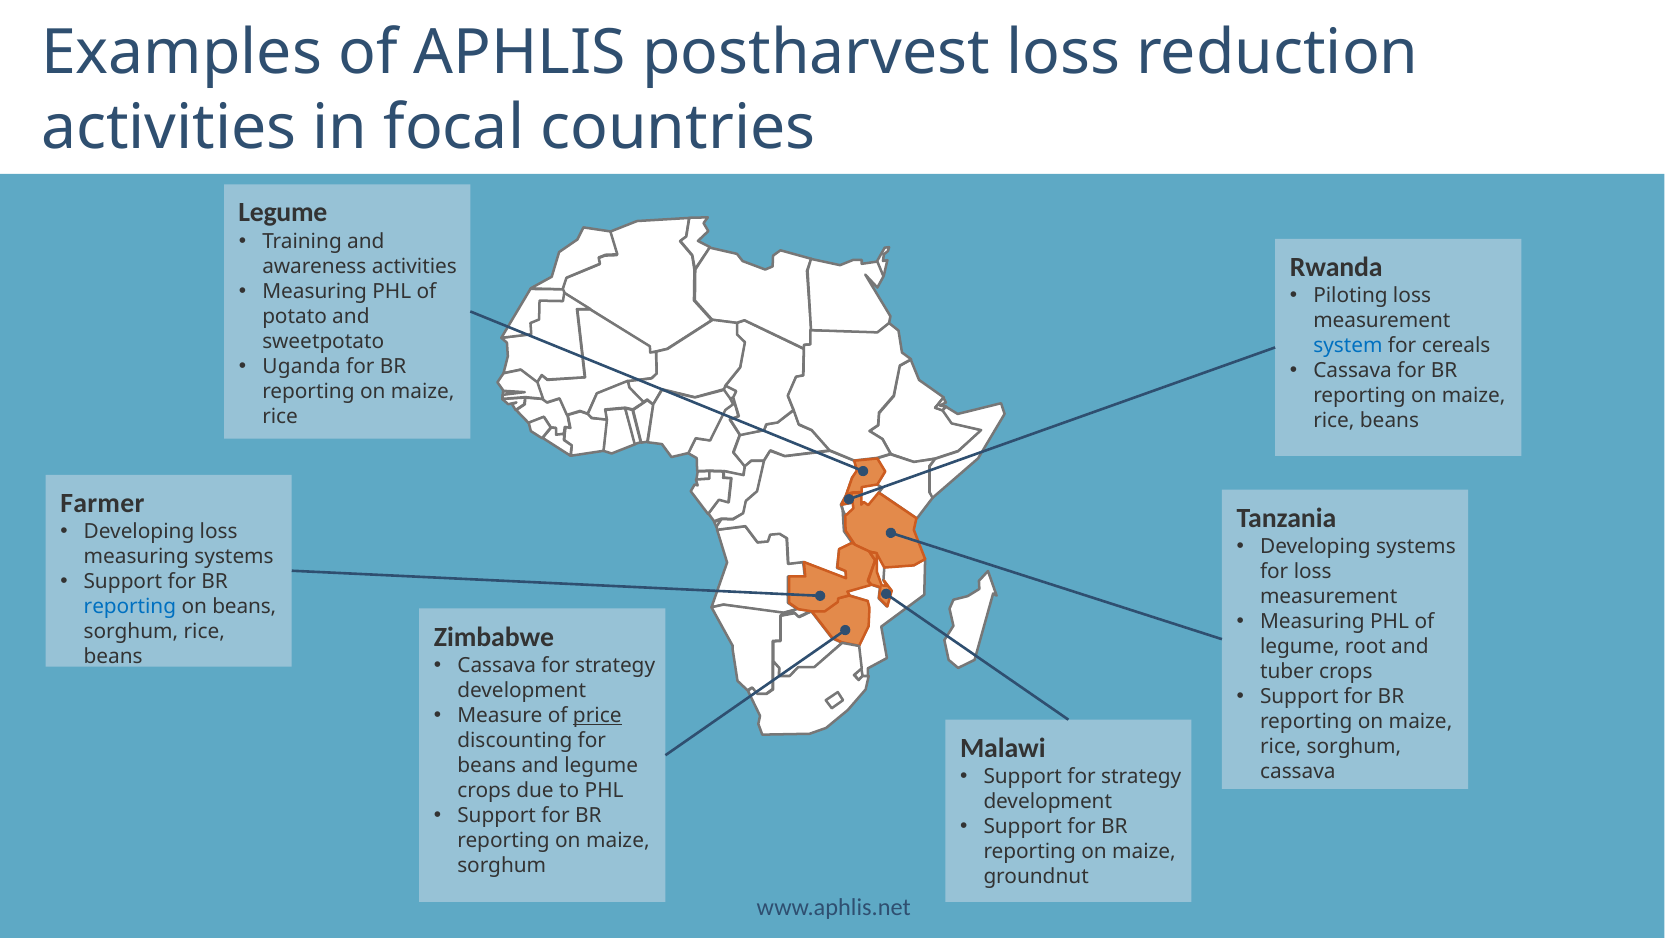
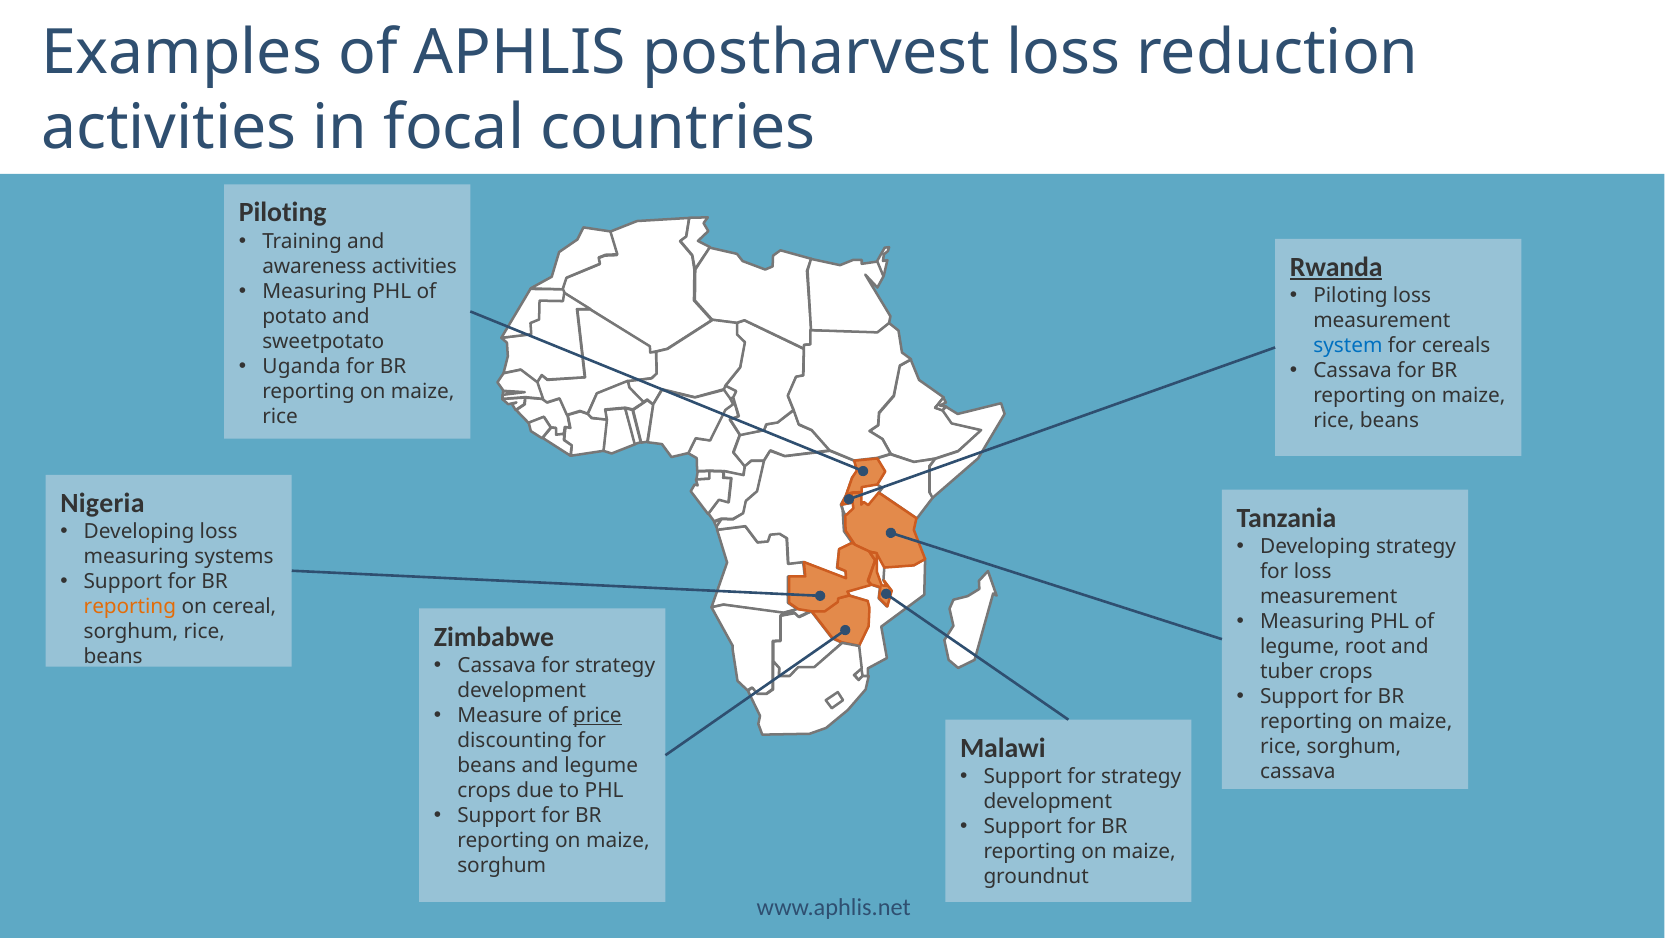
Legume: Legume -> Piloting (283, 213)
Rwanda underline: none -> present (1336, 267)
Farmer: Farmer -> Nigeria (102, 503)
Developing systems: systems -> strategy (1416, 547)
reporting colour: blue -> orange (130, 607)
on beans: beans -> cereal (244, 607)
